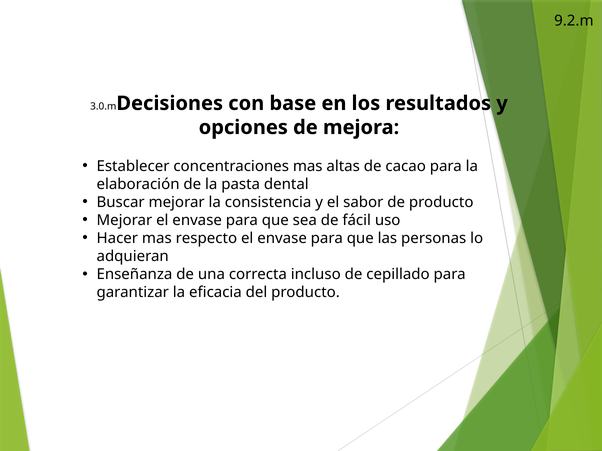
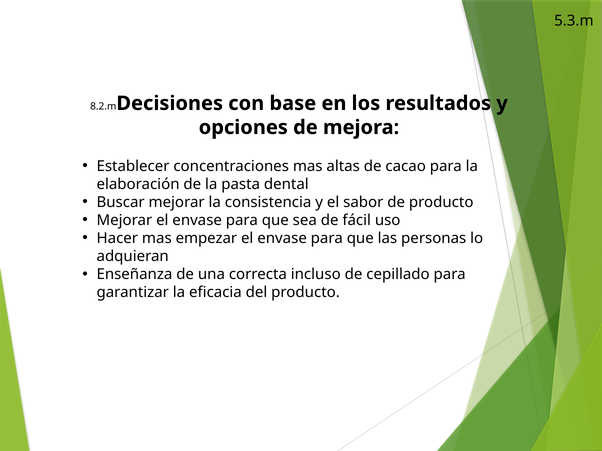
9.2.m: 9.2.m -> 5.3.m (574, 21)
3.0.m: 3.0.m -> 8.2.m (103, 107)
respecto: respecto -> empezar (206, 239)
